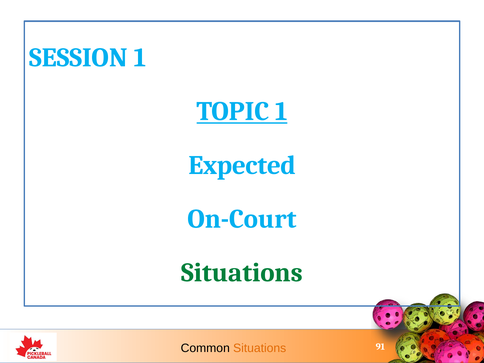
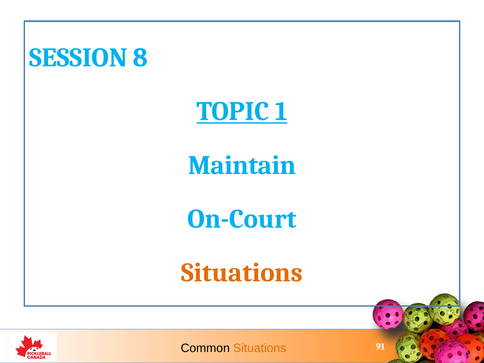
SESSION 1: 1 -> 8 (140, 58)
Expected: Expected -> Maintain (242, 165)
Situations colour: green -> orange (242, 273)
